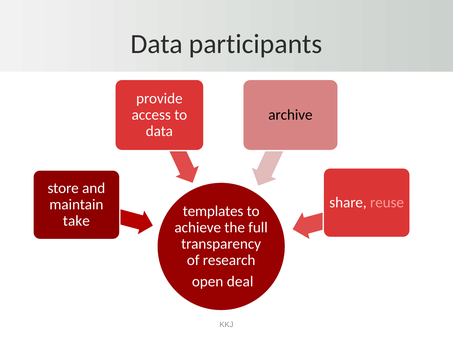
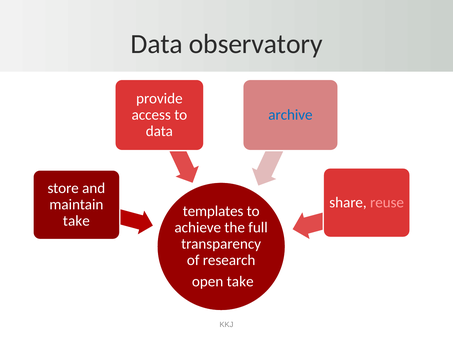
participants: participants -> observatory (256, 44)
archive colour: black -> blue (290, 115)
open deal: deal -> take (240, 281)
